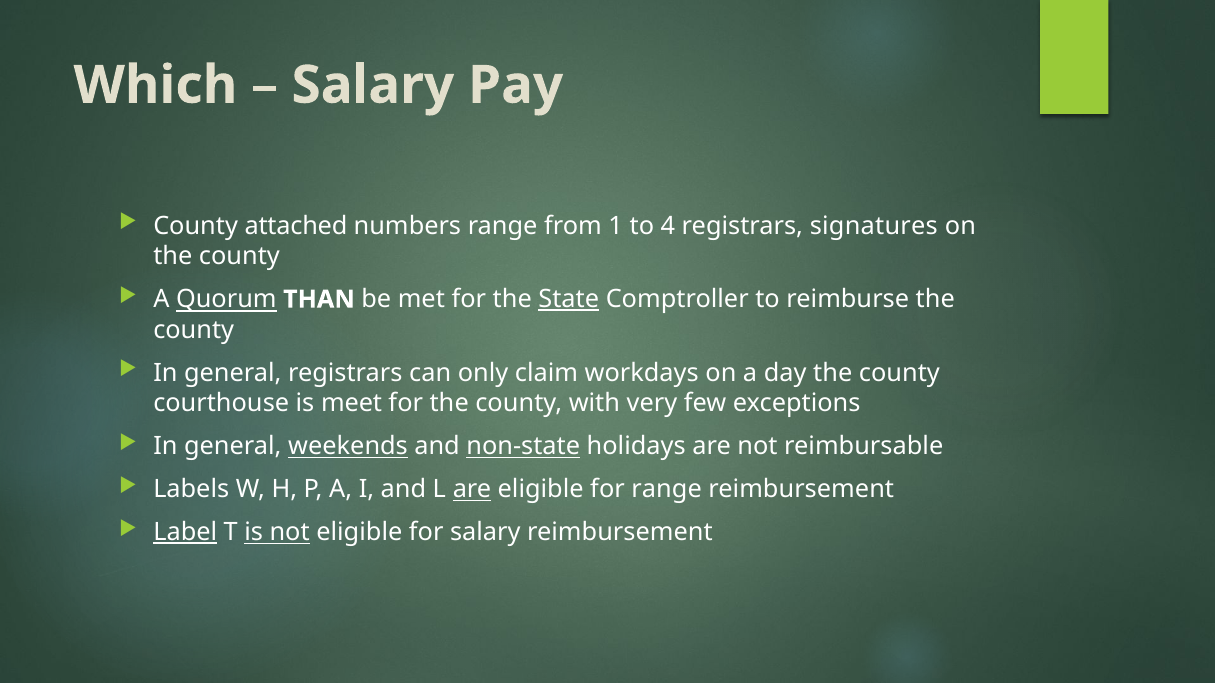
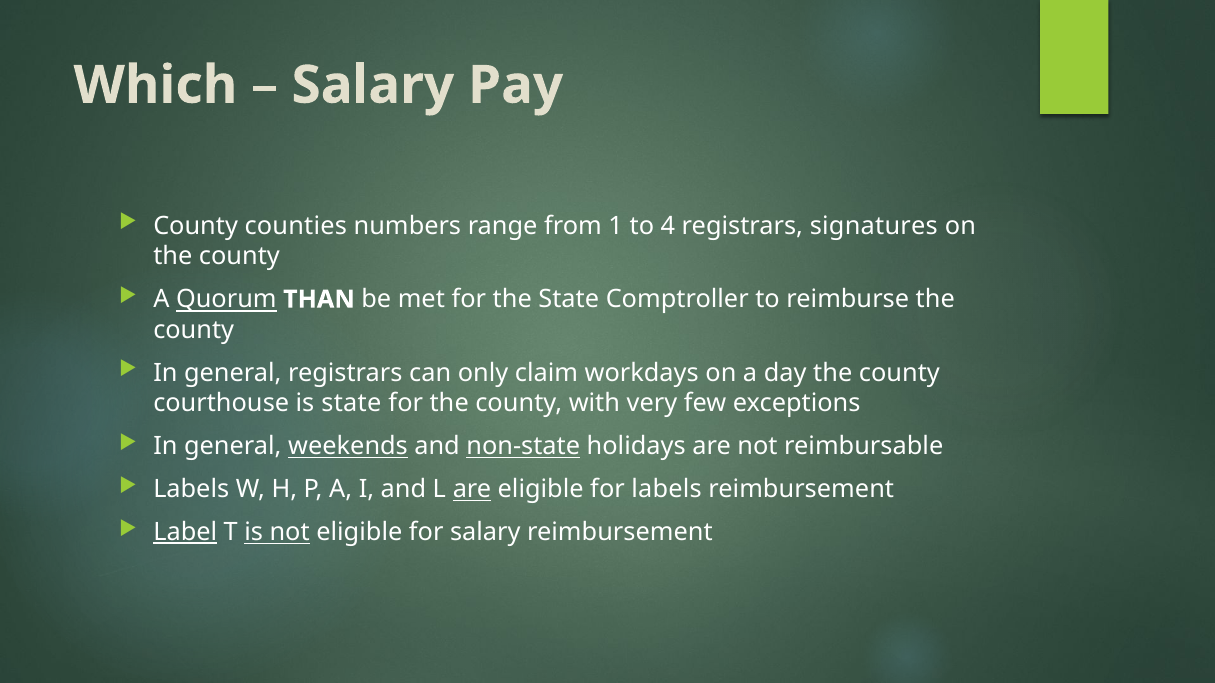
attached: attached -> counties (296, 226)
State underline: present -> none (569, 300)
is meet: meet -> state (351, 403)
for range: range -> labels (667, 489)
